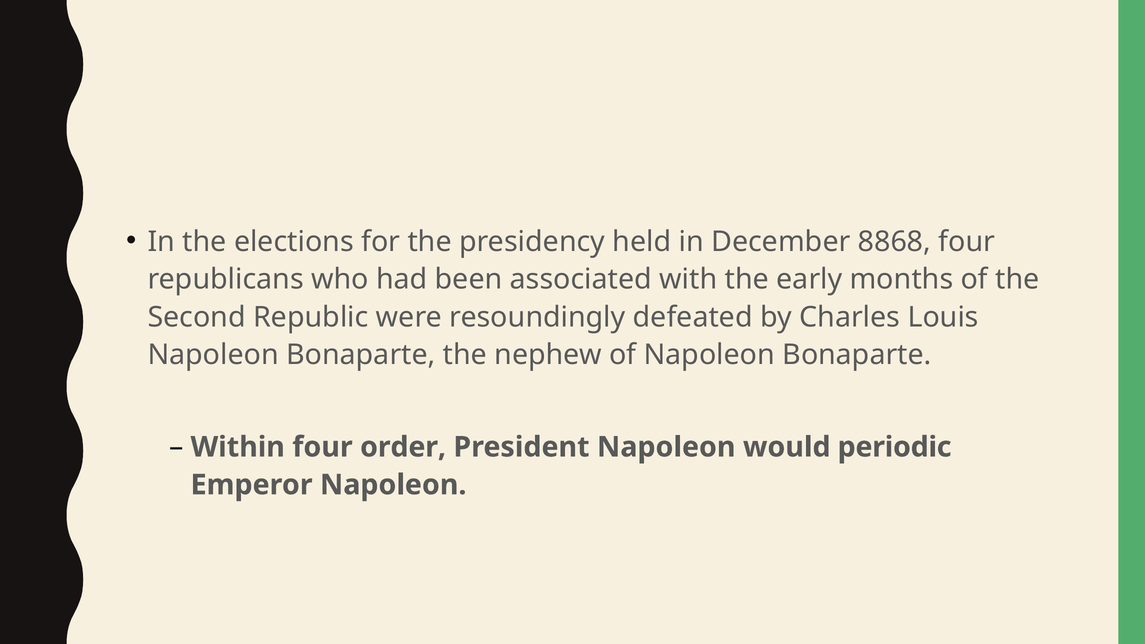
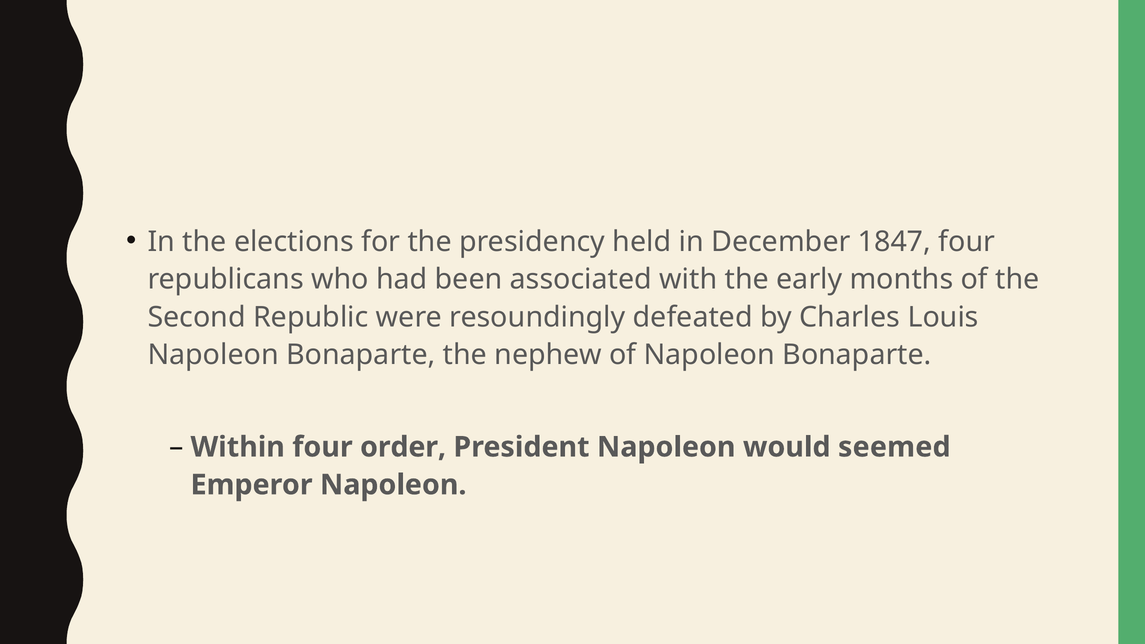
8868: 8868 -> 1847 (894, 242)
periodic: periodic -> seemed (894, 447)
